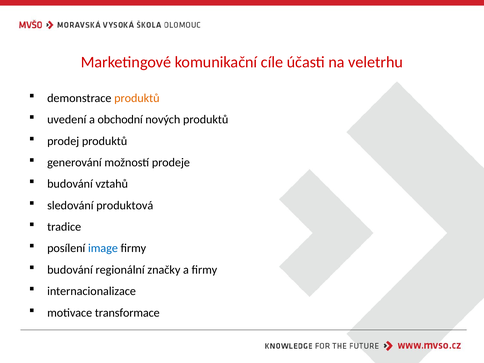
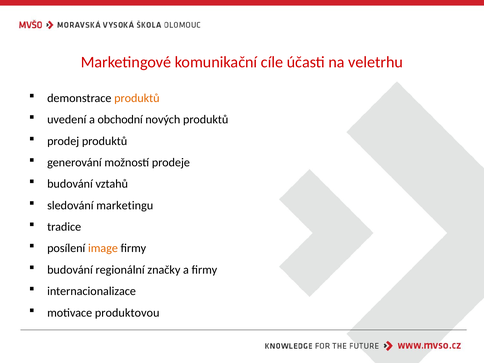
produktová: produktová -> marketingu (125, 205)
image colour: blue -> orange (103, 248)
transformace: transformace -> produktovou (127, 313)
